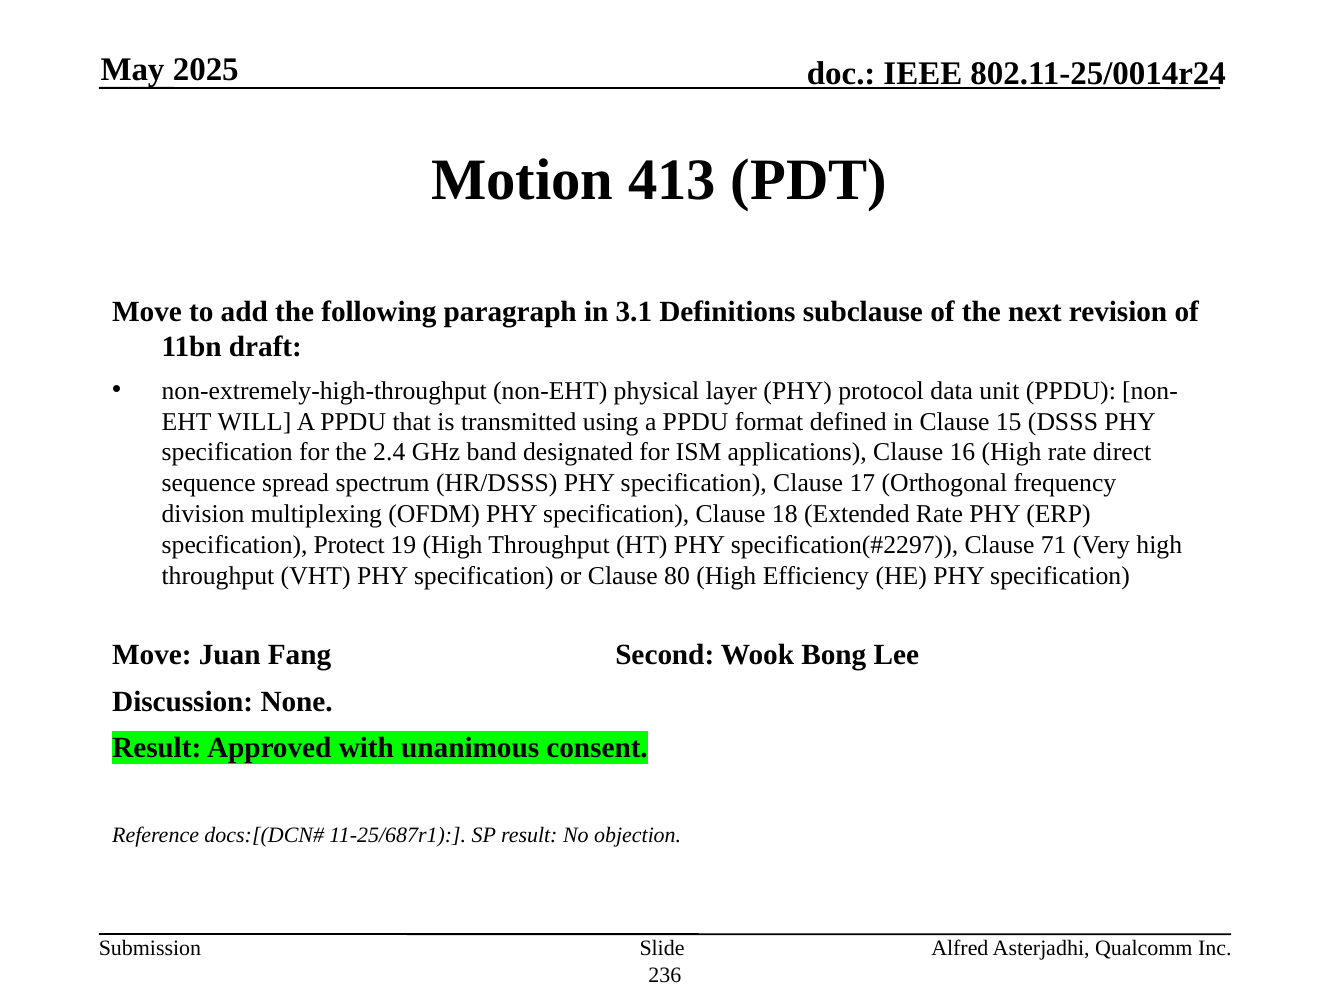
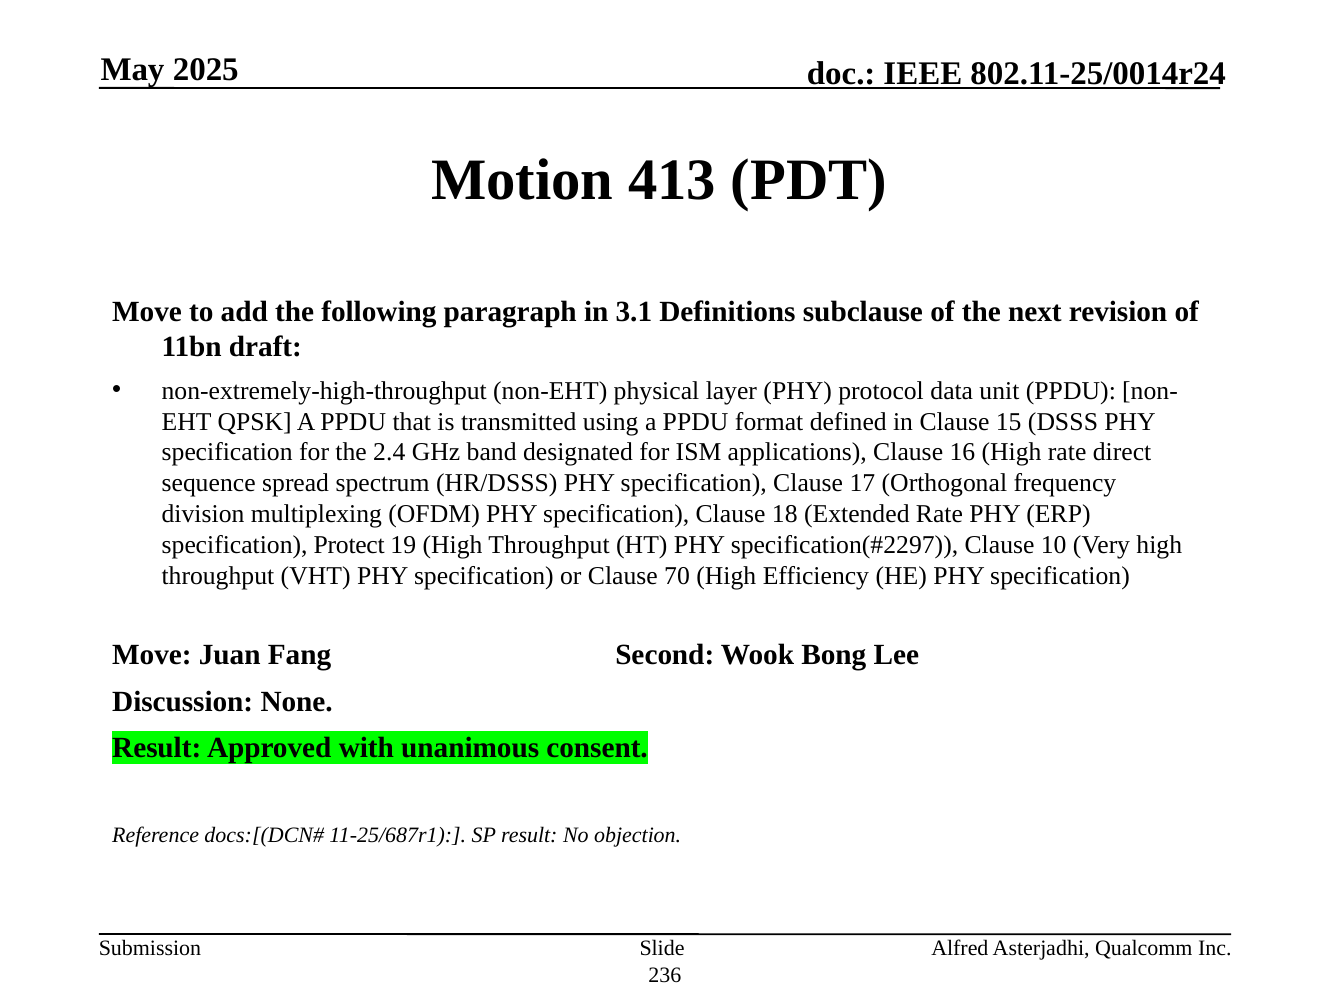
WILL: WILL -> QPSK (255, 422)
71: 71 -> 10 (1054, 545)
80: 80 -> 70 (677, 576)
